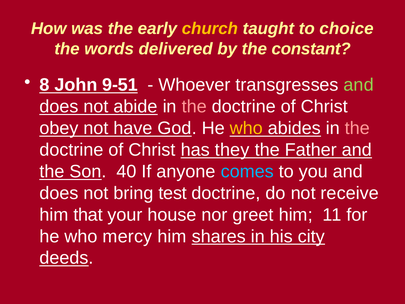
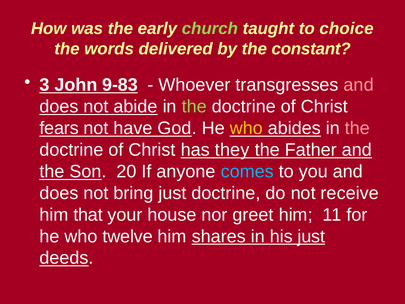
church colour: yellow -> light green (210, 29)
8: 8 -> 3 (44, 85)
9-51: 9-51 -> 9-83 (120, 85)
and colour: light green -> pink (359, 85)
the colour: pink -> light green (194, 107)
obey: obey -> fears (59, 128)
40: 40 -> 20 (127, 171)
bring test: test -> just (173, 193)
mercy: mercy -> twelve (128, 236)
his city: city -> just (311, 236)
